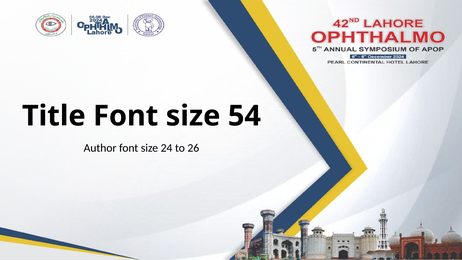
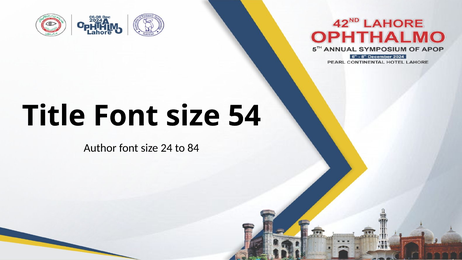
26: 26 -> 84 (193, 148)
